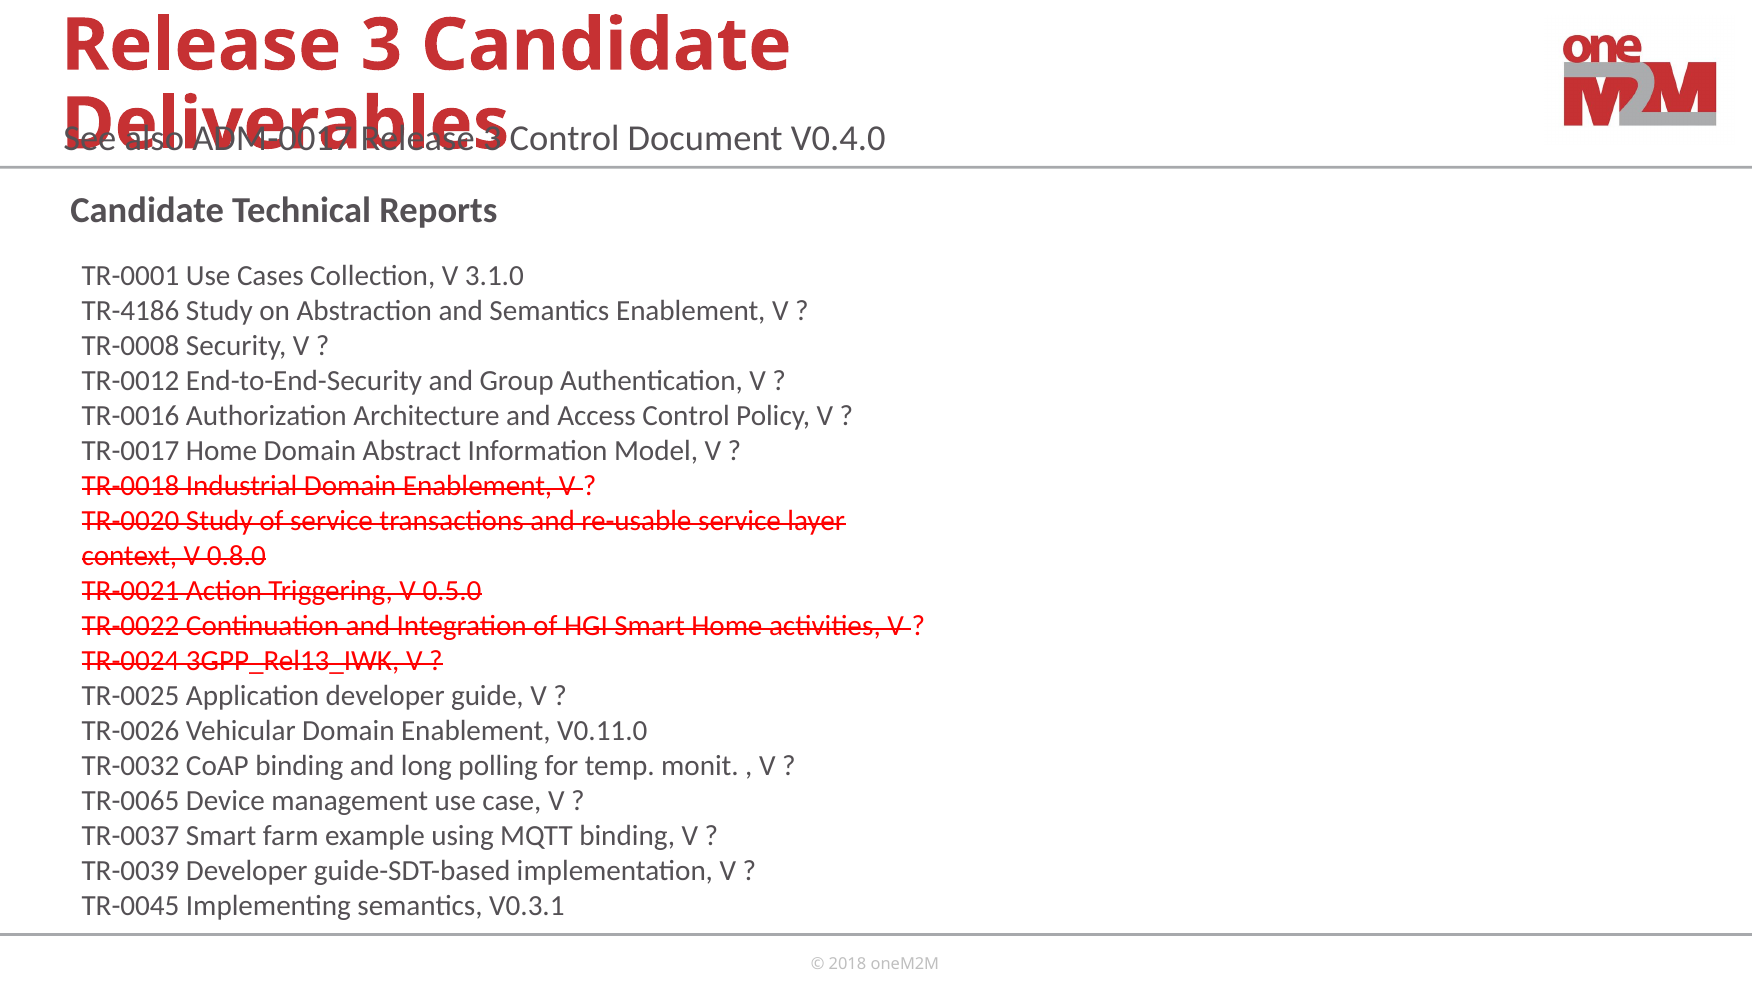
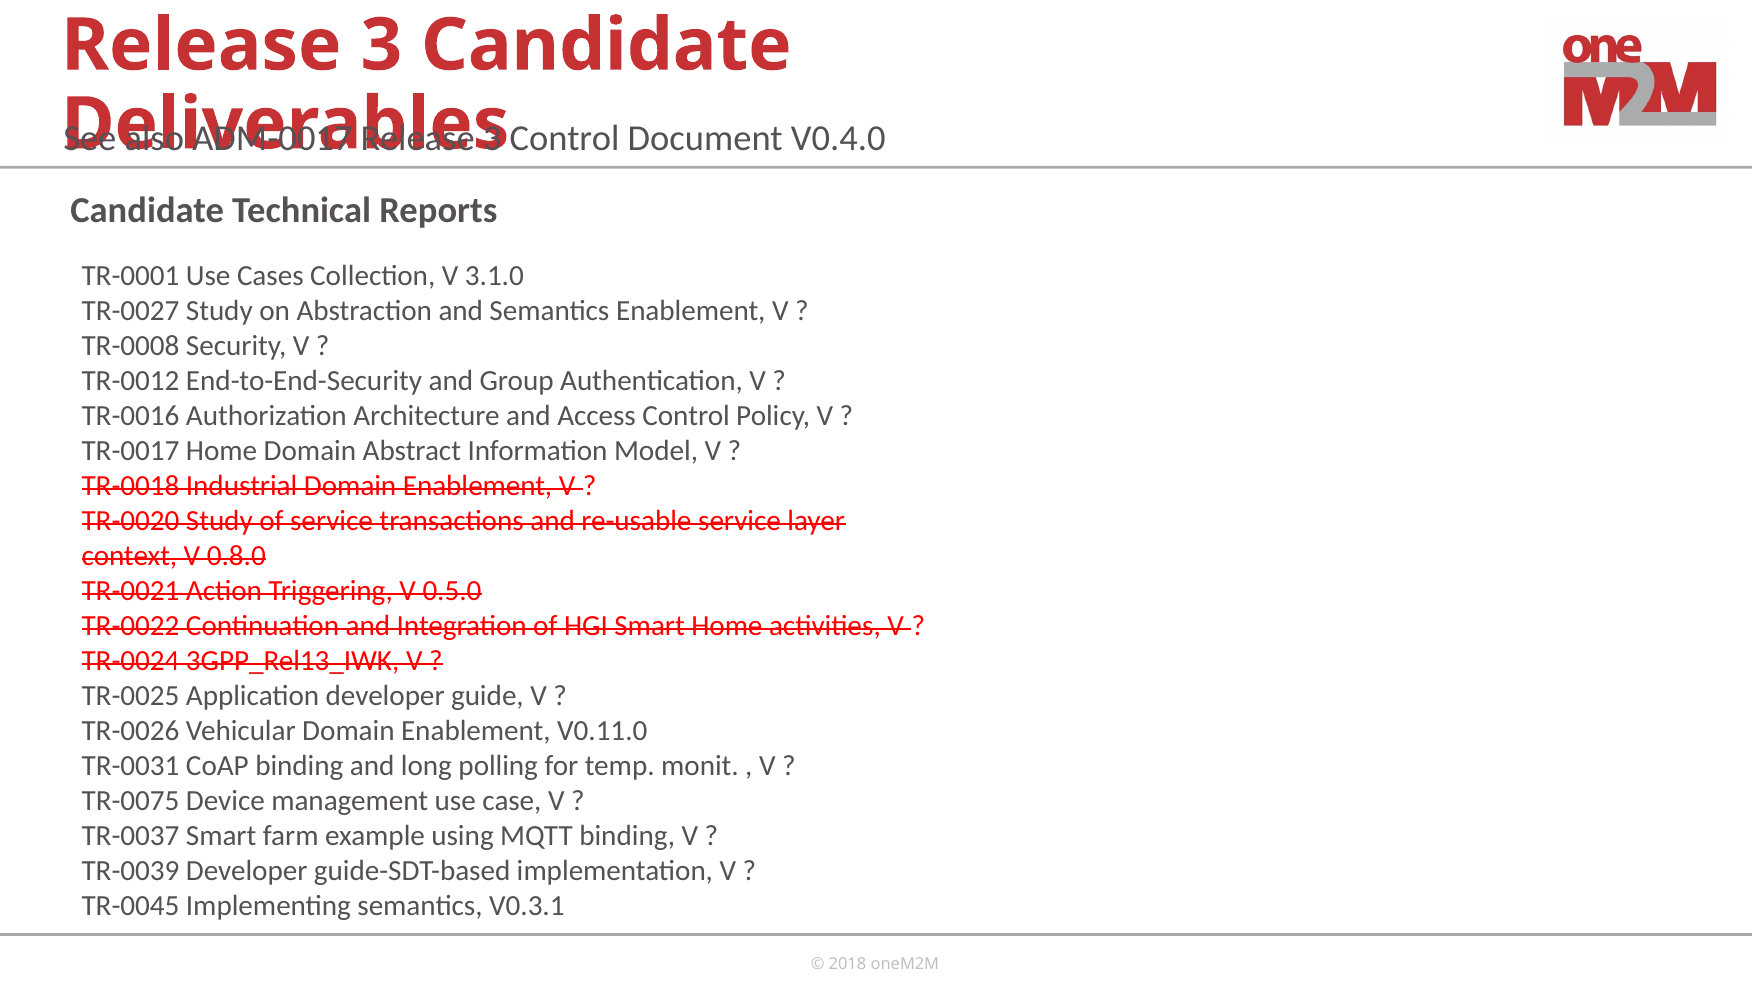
TR-4186: TR-4186 -> TR-0027 (131, 311)
TR-0032: TR-0032 -> TR-0031 (131, 766)
TR-0065: TR-0065 -> TR-0075 (131, 801)
